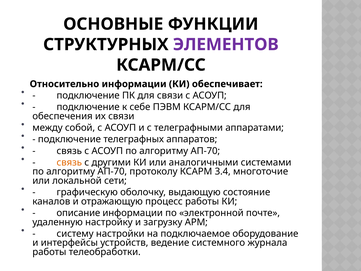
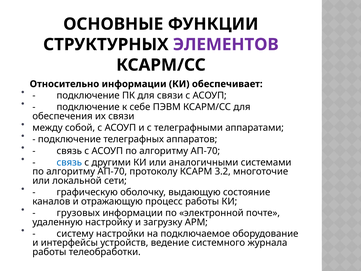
связь colour: orange -> blue (69, 162)
3.4: 3.4 -> 3.2 (223, 171)
описание: описание -> грузовых (78, 213)
